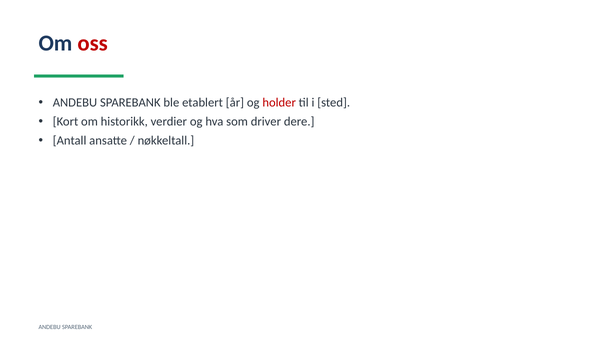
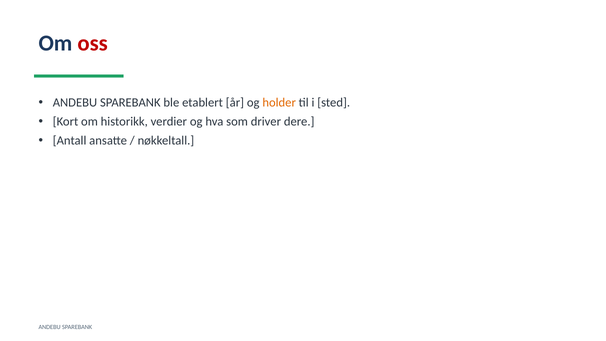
holder colour: red -> orange (279, 103)
